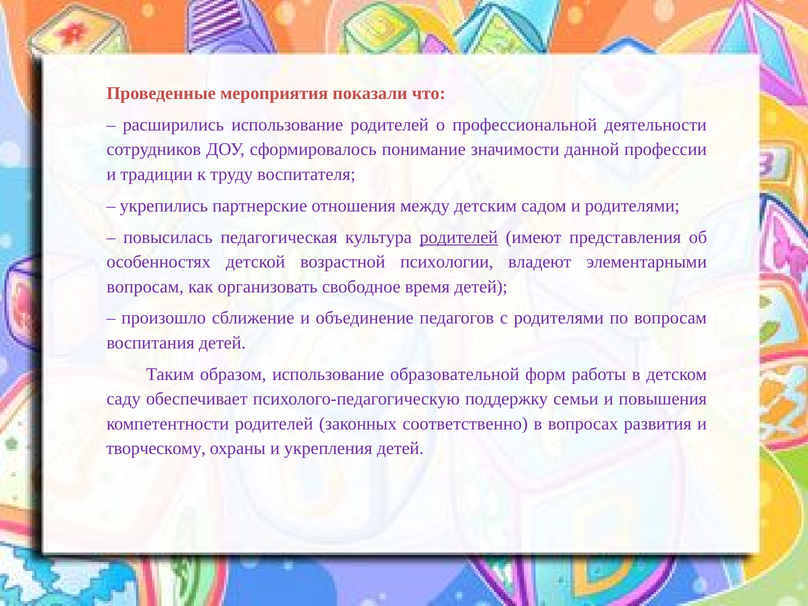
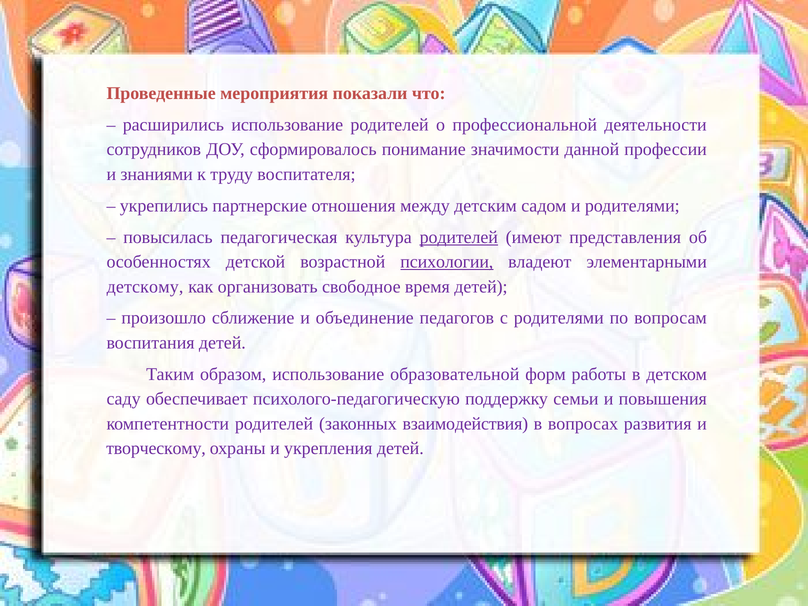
традиции: традиции -> знаниями (157, 174)
психологии underline: none -> present (447, 262)
вопросам: вопросам -> детскому (145, 287)
соответственно: соответственно -> взаимодействия (465, 424)
